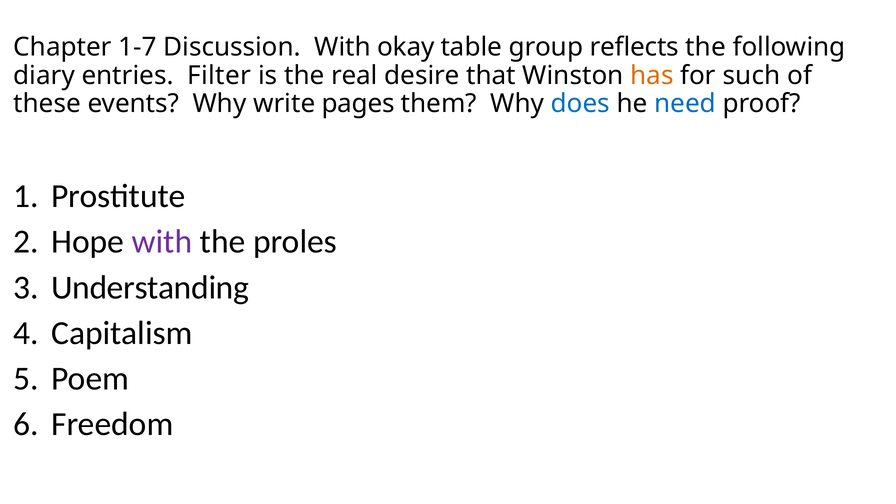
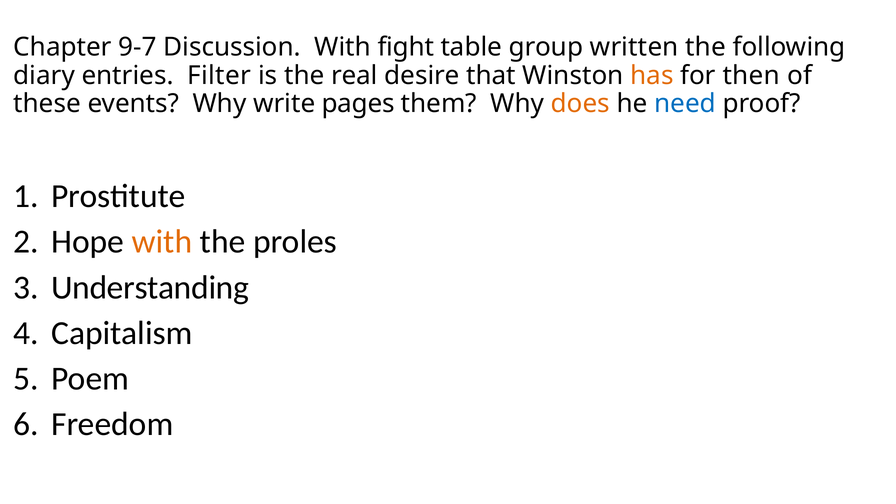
1-7: 1-7 -> 9-7 (137, 47)
okay: okay -> fight (406, 47)
reflects: reflects -> written (634, 47)
such: such -> then (751, 75)
does colour: blue -> orange (580, 104)
with colour: purple -> orange (162, 242)
